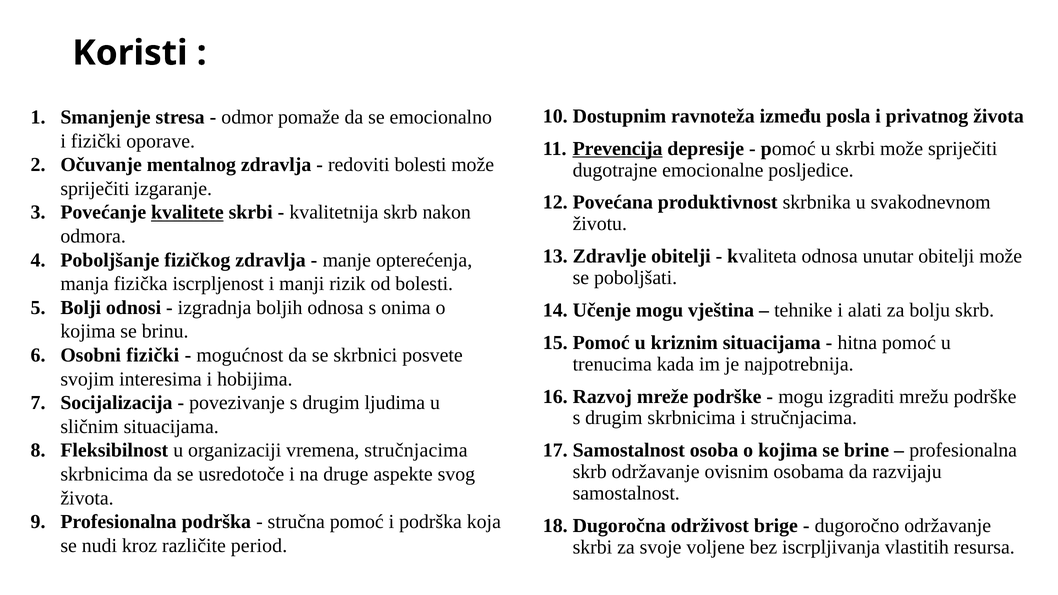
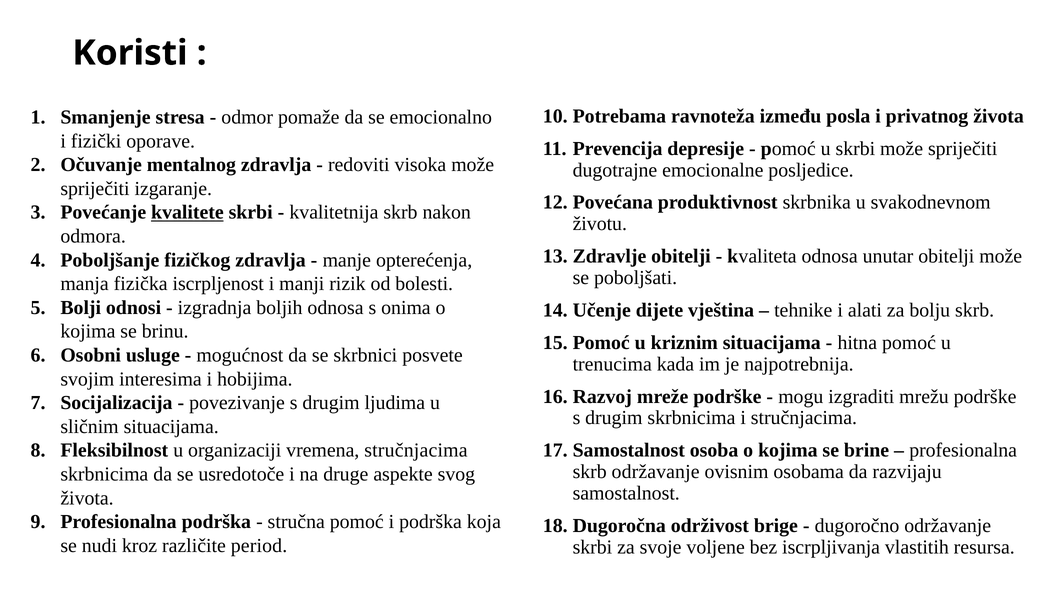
Dostupnim: Dostupnim -> Potrebama (619, 116)
Prevencija underline: present -> none (618, 149)
redoviti bolesti: bolesti -> visoka (420, 165)
Učenje mogu: mogu -> dijete (660, 310)
Osobni fizički: fizički -> usluge (153, 355)
